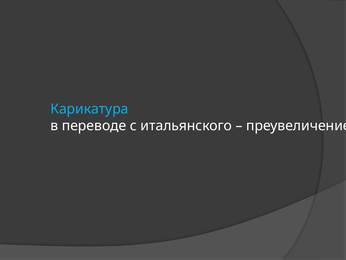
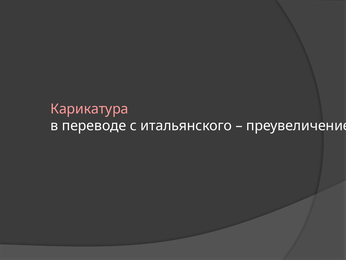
Карикатура colour: light blue -> pink (89, 109)
